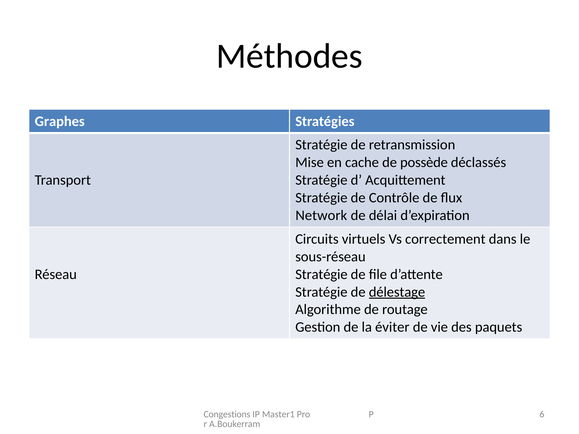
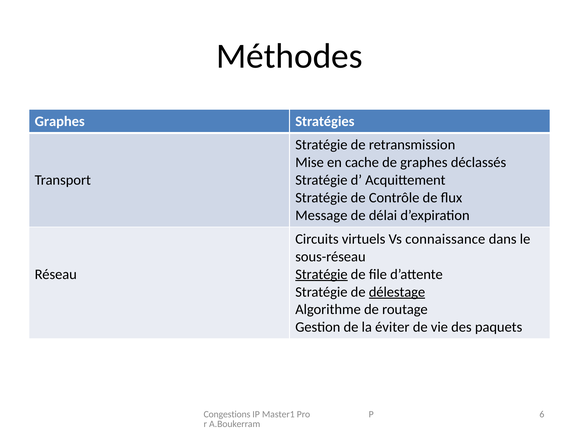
de possède: possède -> graphes (424, 163)
Network: Network -> Message (321, 216)
correctement: correctement -> connaissance (445, 239)
Stratégie underline: none -> present (321, 274)
